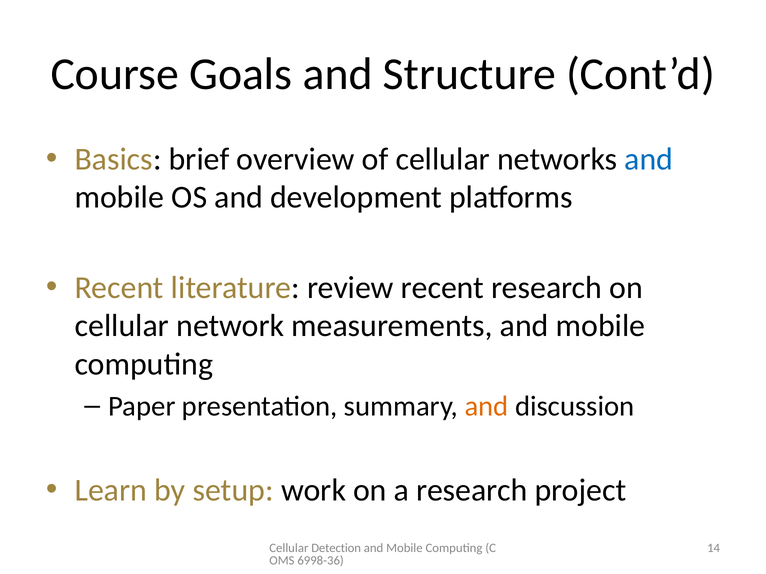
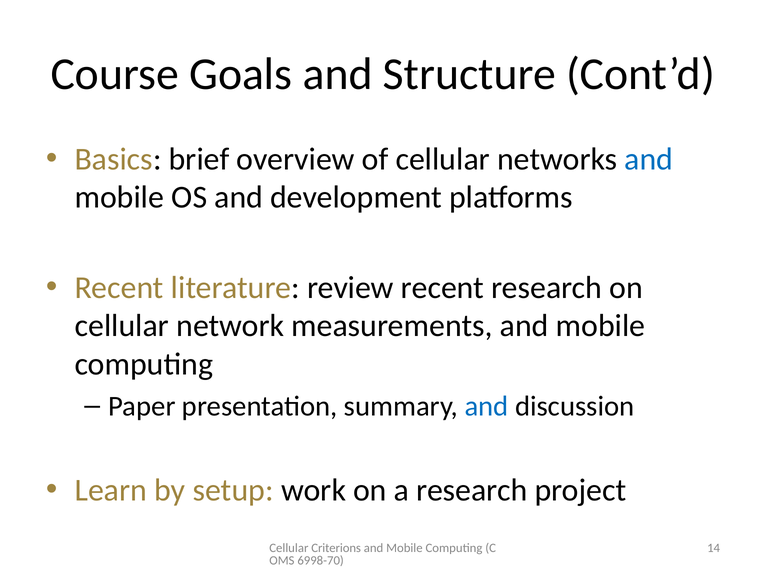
and colour: orange -> blue (487, 407)
Detection: Detection -> Criterions (336, 549)
6998-36: 6998-36 -> 6998-70 (321, 561)
